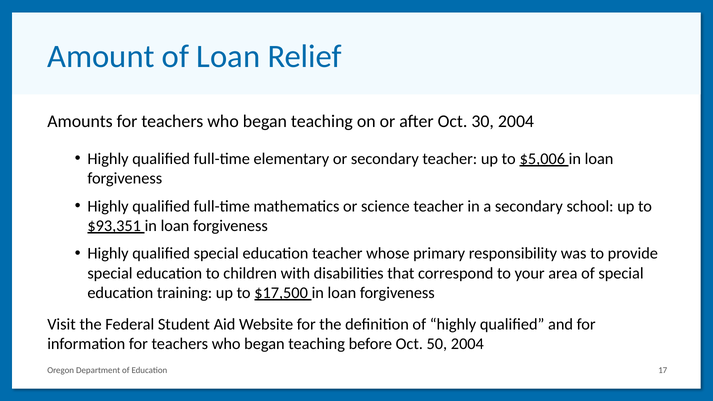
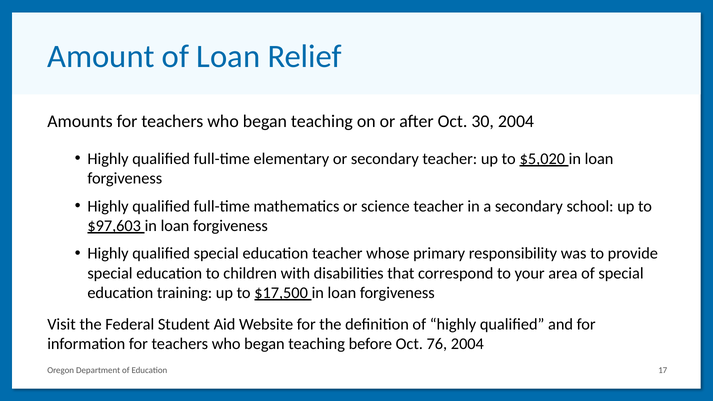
$5,006: $5,006 -> $5,020 (542, 159)
$93,351: $93,351 -> $97,603 (114, 226)
50: 50 -> 76 (437, 344)
